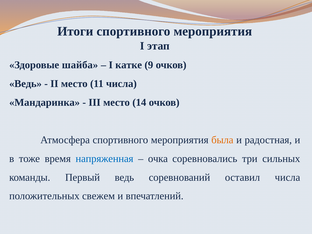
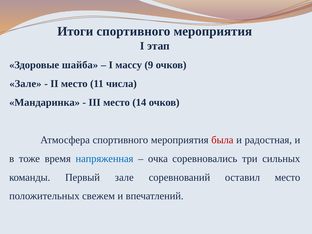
катке: катке -> массу (129, 65)
Ведь: Ведь -> Зале (25, 84)
была colour: orange -> red (222, 140)
Первый ведь: ведь -> зале (124, 177)
оставил числа: числа -> место (288, 177)
